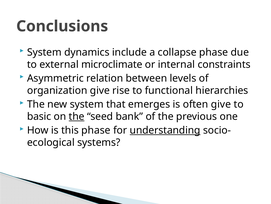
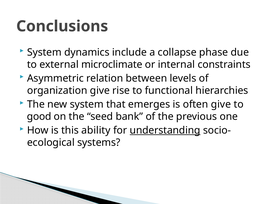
basic: basic -> good (39, 116)
the underline: present -> none (77, 116)
this phase: phase -> ability (96, 130)
